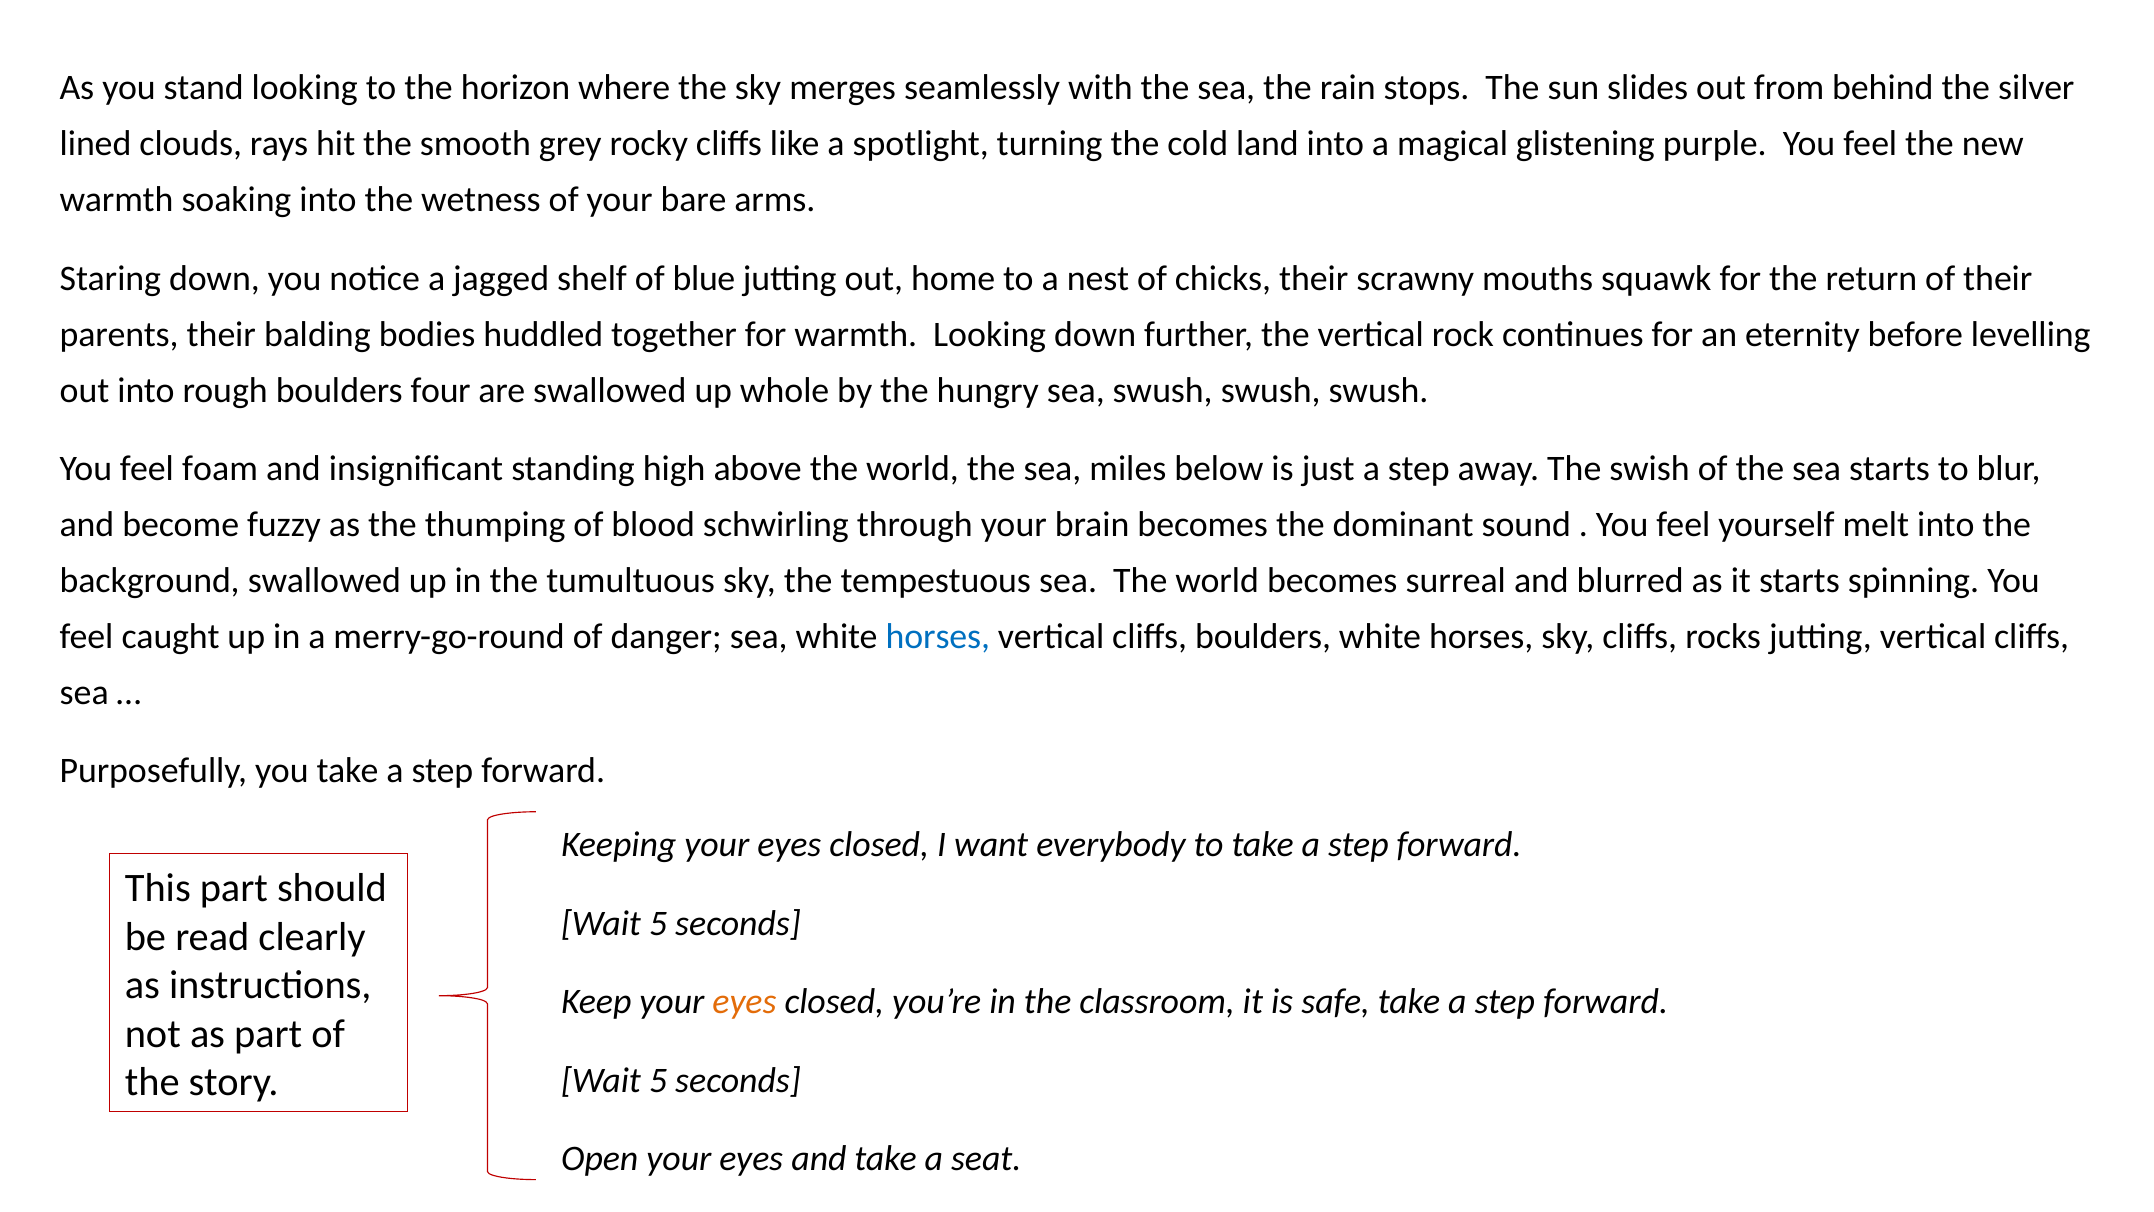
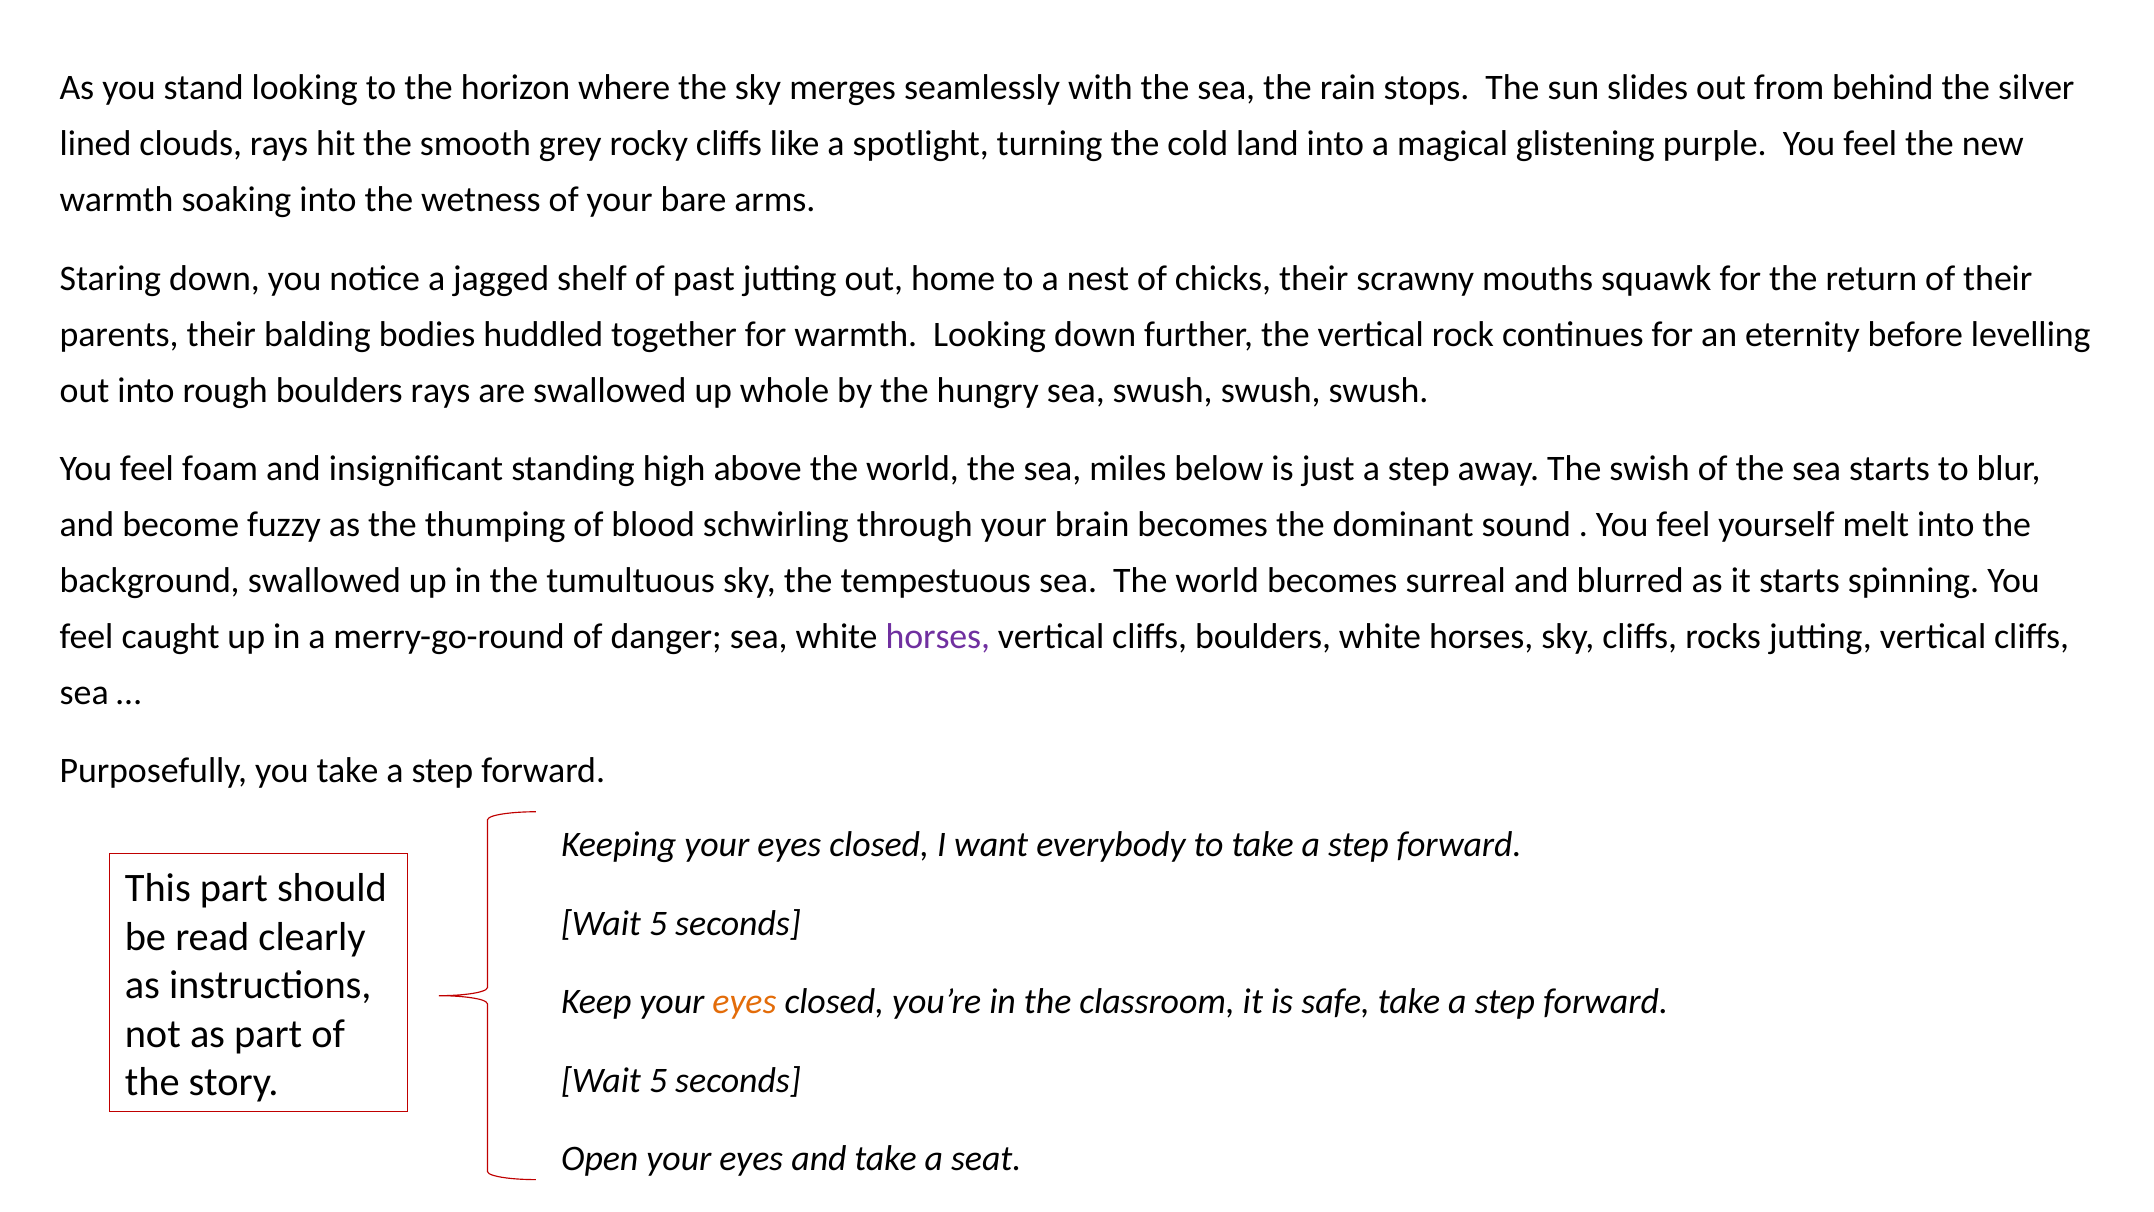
blue: blue -> past (704, 278)
boulders four: four -> rays (441, 390)
horses colour: blue -> purple (938, 637)
